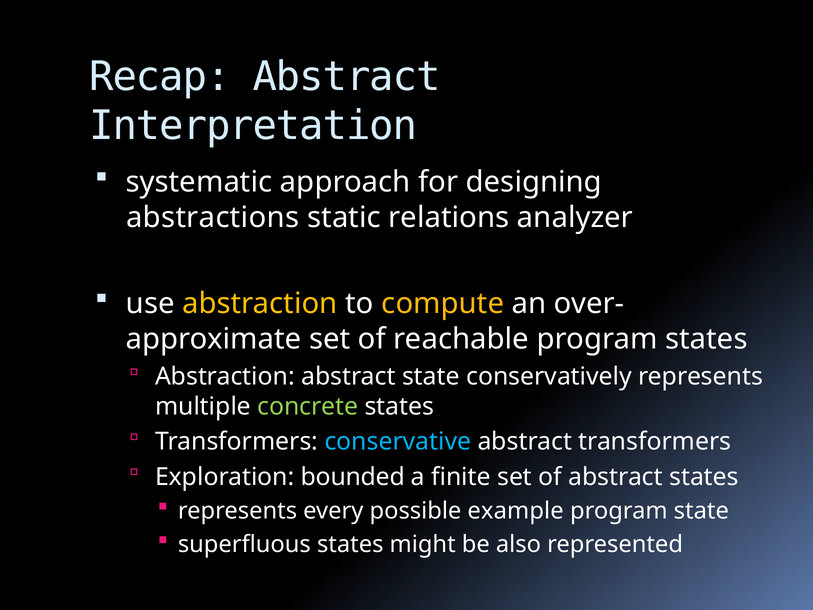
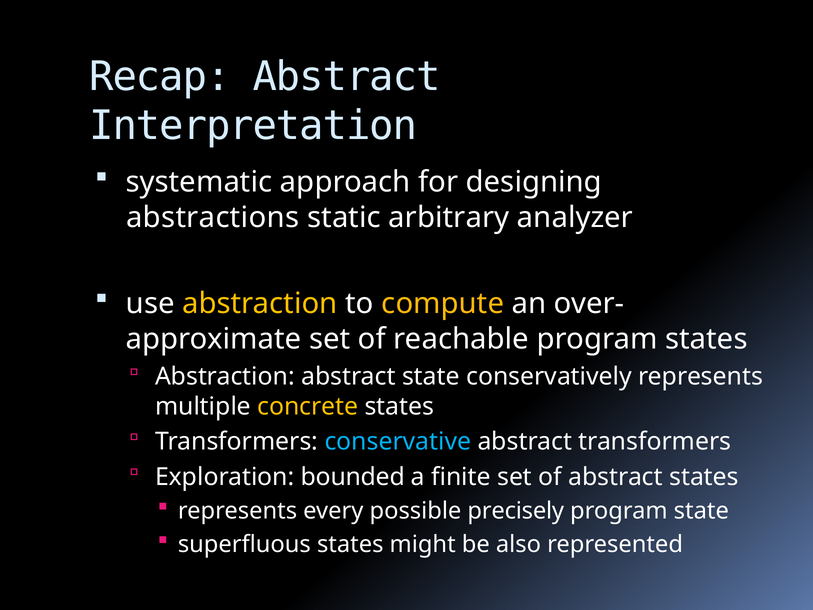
relations: relations -> arbitrary (449, 217)
concrete colour: light green -> yellow (308, 406)
example: example -> precisely (516, 511)
